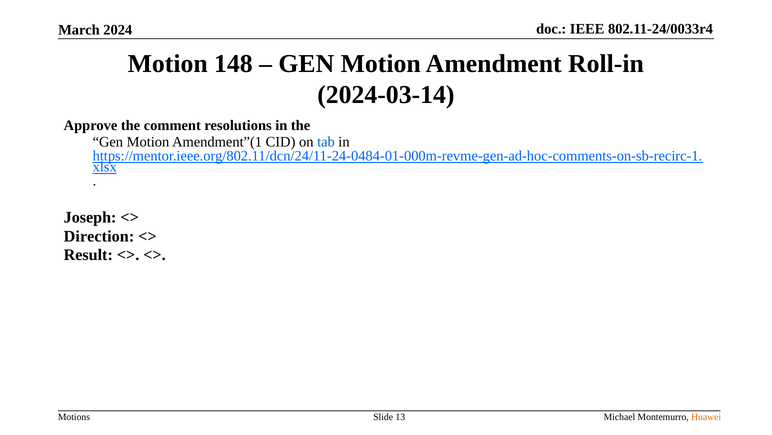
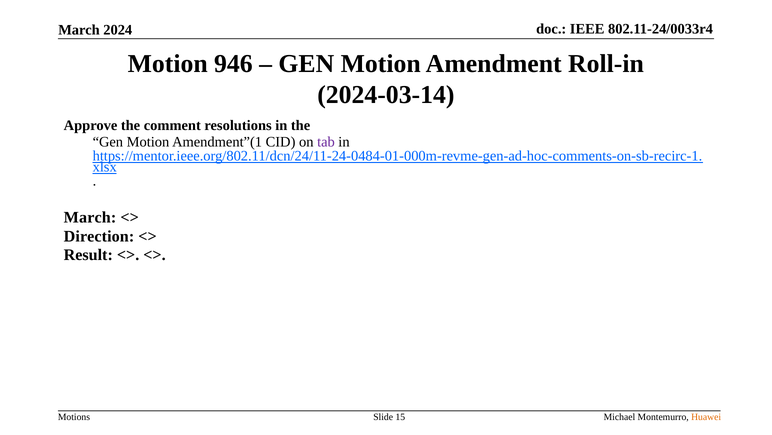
148: 148 -> 946 (233, 64)
tab colour: blue -> purple (326, 142)
Joseph: Joseph -> March (90, 217)
13: 13 -> 15 (400, 416)
